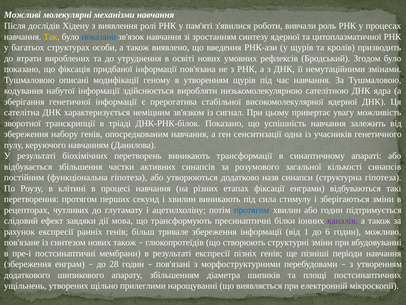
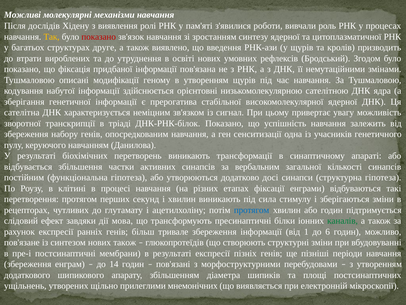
показано colour: blue -> red (99, 37)
особи: особи -> друге (105, 47)
виробляти: виробляти -> орієнтовні (197, 91)
розумового: розумового -> вербальним (257, 166)
назв: назв -> досі (270, 177)
каналів colour: purple -> green (343, 221)
28: 28 -> 14 (114, 264)
нарощуванні: нарощуванні -> мнемонічних (193, 286)
